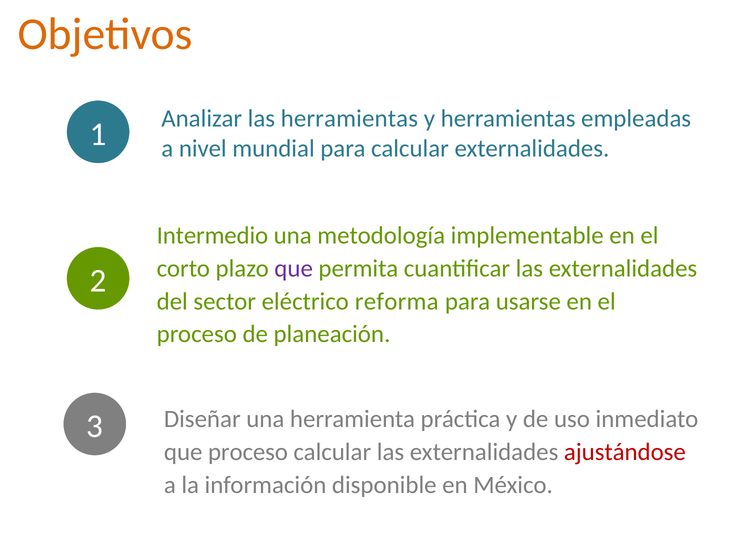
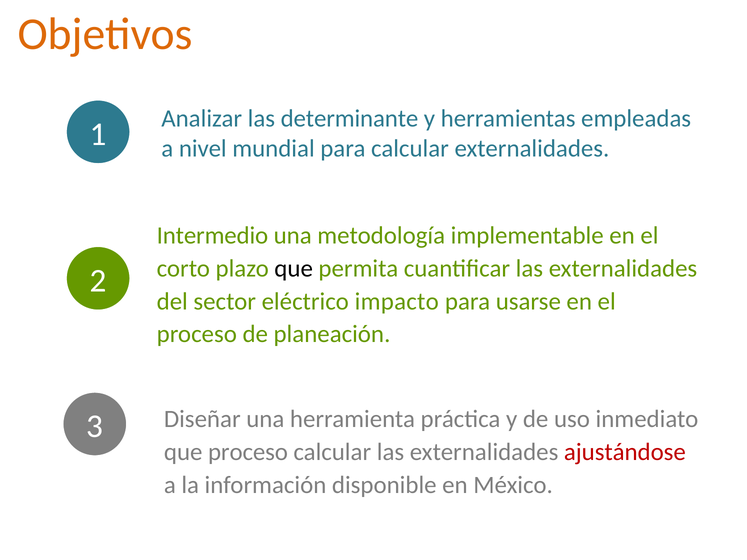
las herramientas: herramientas -> determinante (350, 119)
que colour: purple -> black (294, 269)
reforma: reforma -> impacto (397, 301)
